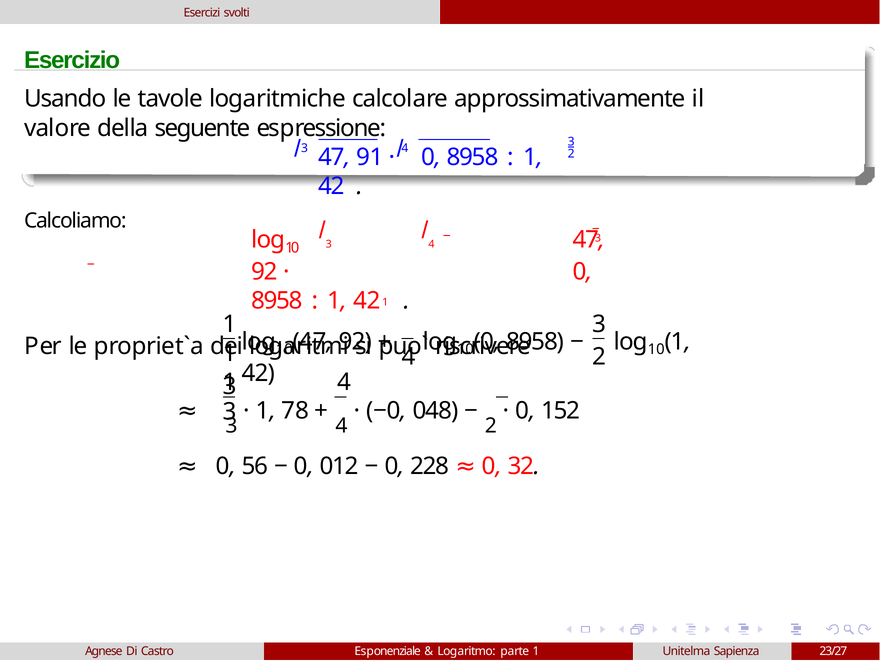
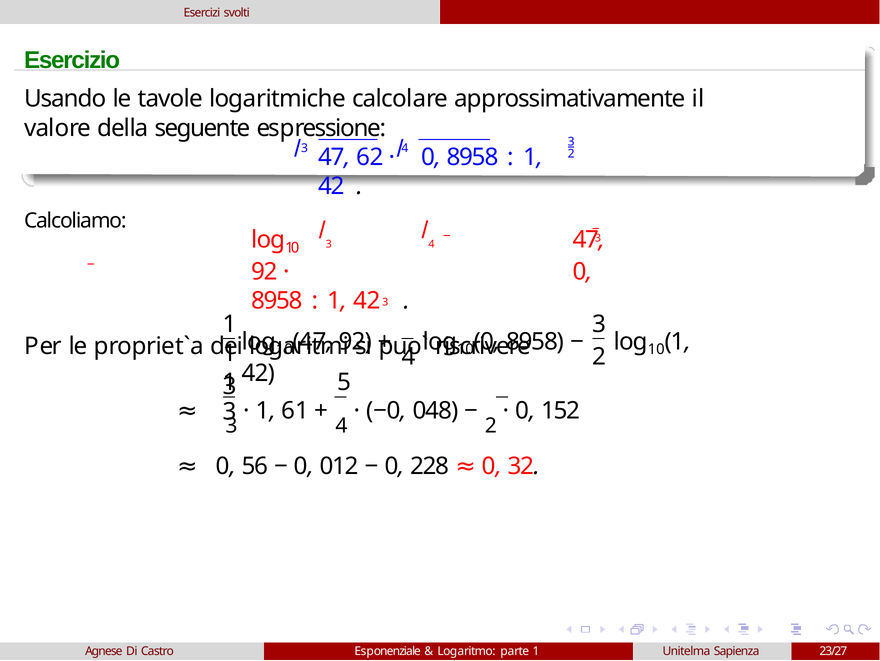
91: 91 -> 62 (370, 157)
42 1: 1 -> 3 (385, 302)
4: 4 -> 5 (344, 382)
78: 78 -> 61 (295, 411)
